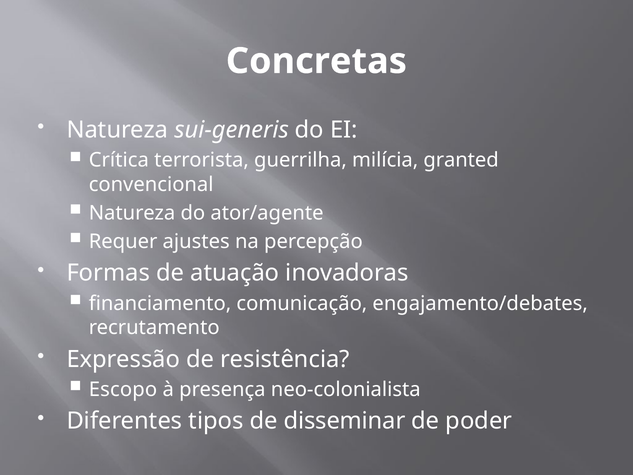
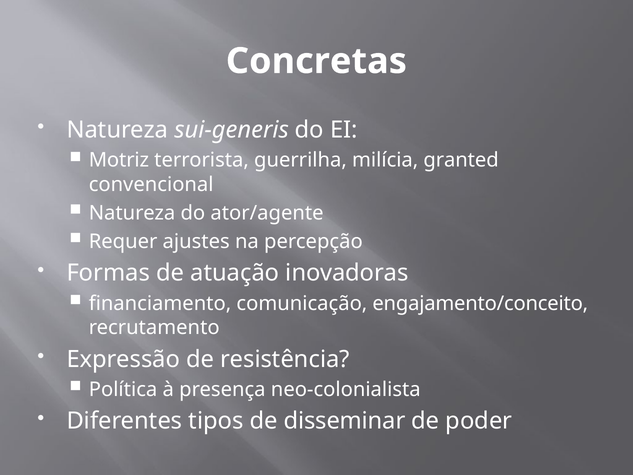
Crítica: Crítica -> Motriz (119, 160)
engajamento/debates: engajamento/debates -> engajamento/conceito (480, 303)
Escopo: Escopo -> Política (123, 389)
